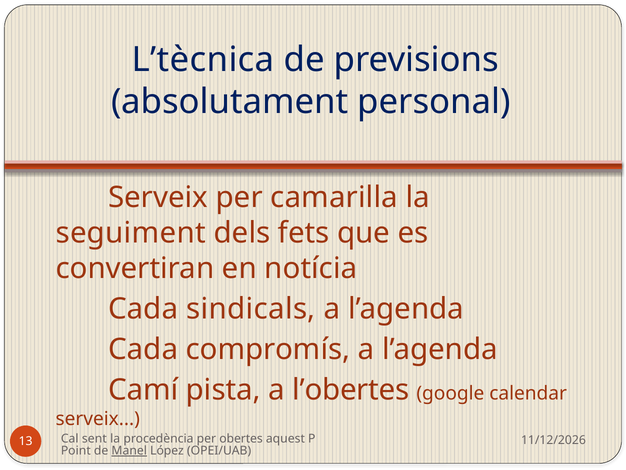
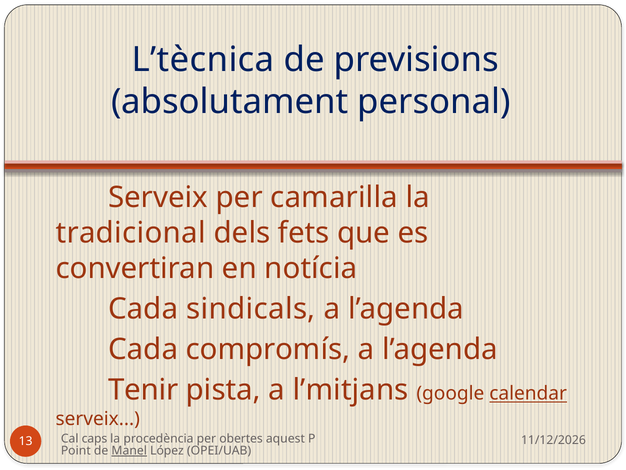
seguiment: seguiment -> tradicional (131, 233)
Camí: Camí -> Tenir (143, 390)
l’obertes: l’obertes -> l’mitjans (351, 390)
calendar underline: none -> present (528, 393)
sent: sent -> caps (94, 438)
